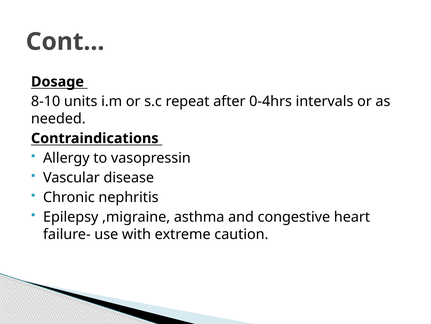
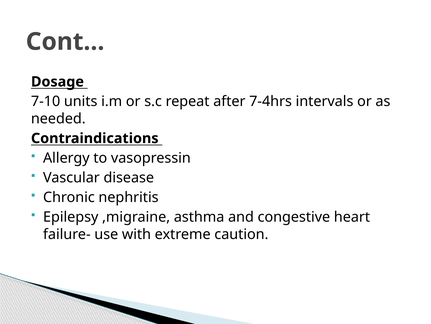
8-10: 8-10 -> 7-10 (46, 101)
0-4hrs: 0-4hrs -> 7-4hrs (271, 101)
